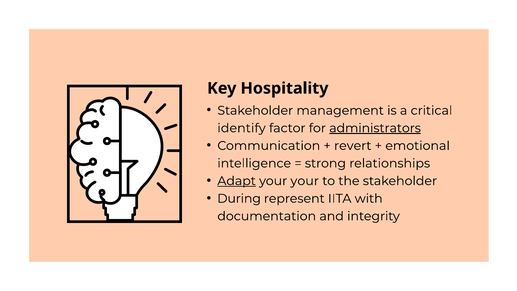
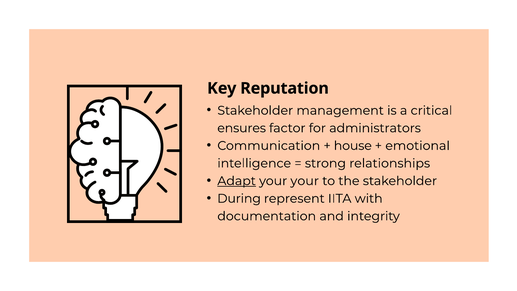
Hospitality: Hospitality -> Reputation (285, 88)
identify: identify -> ensures (242, 128)
administrators underline: present -> none (375, 128)
revert: revert -> house (353, 146)
